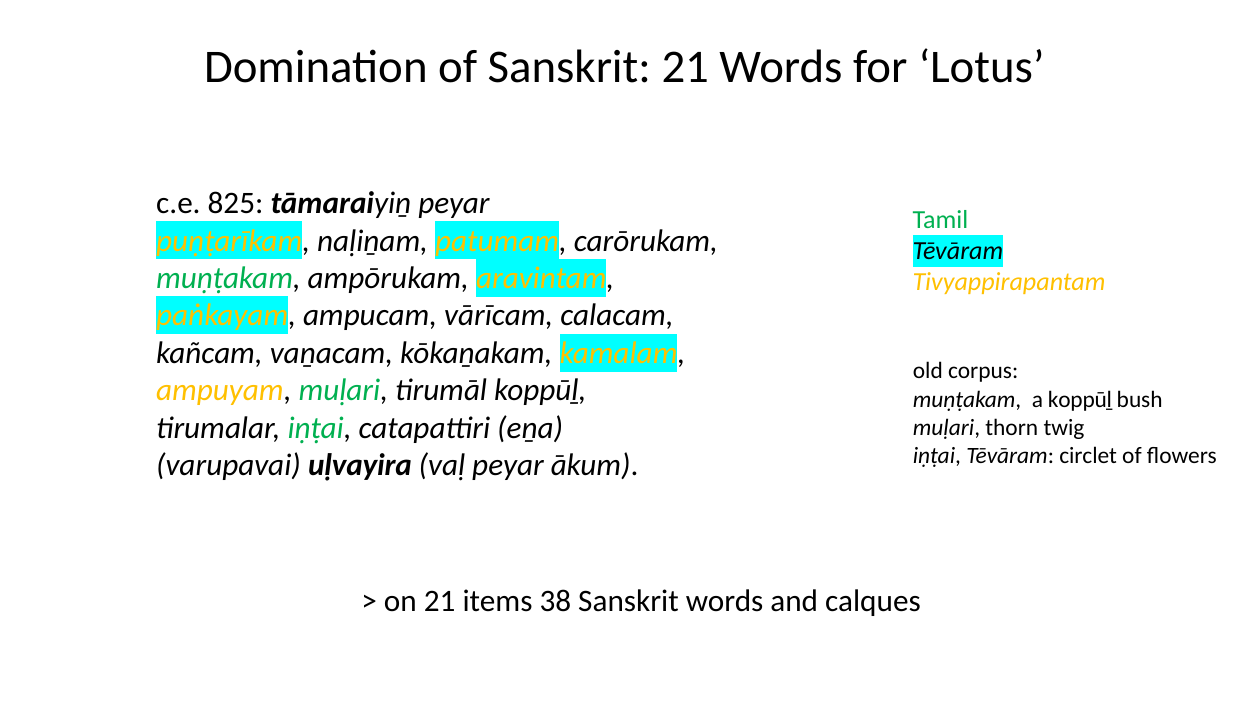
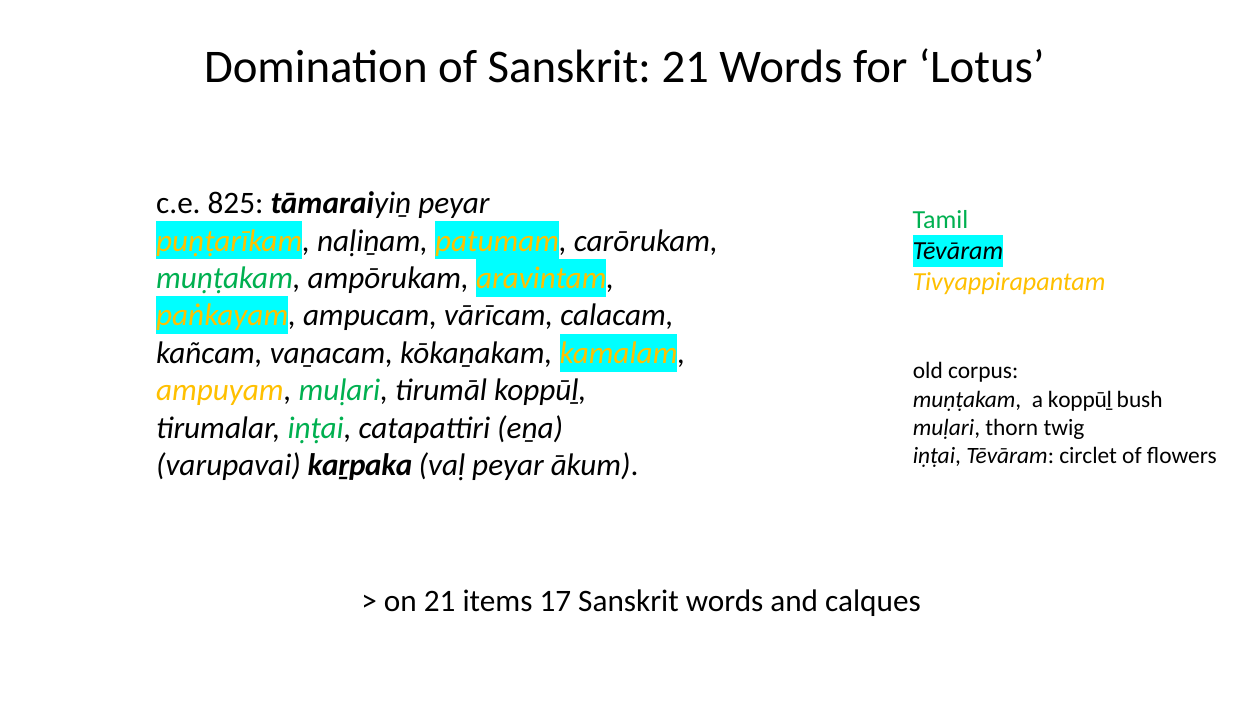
uḷvayira: uḷvayira -> kaṟpaka (360, 466)
38: 38 -> 17 (555, 602)
